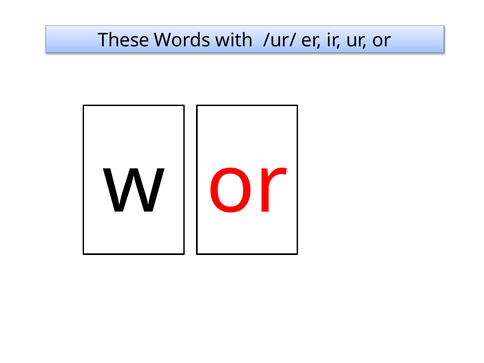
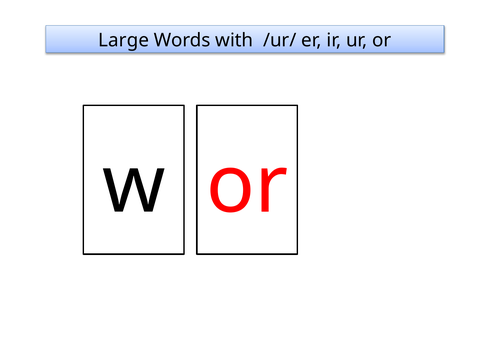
These: These -> Large (124, 40)
